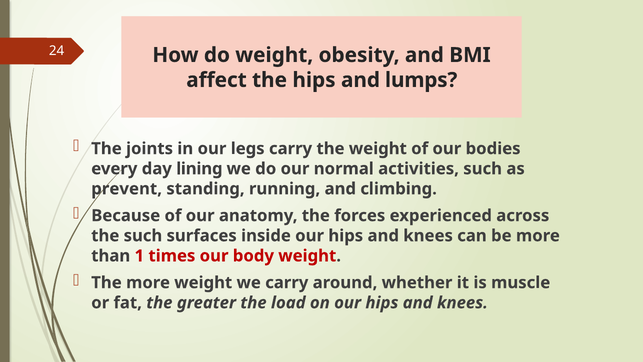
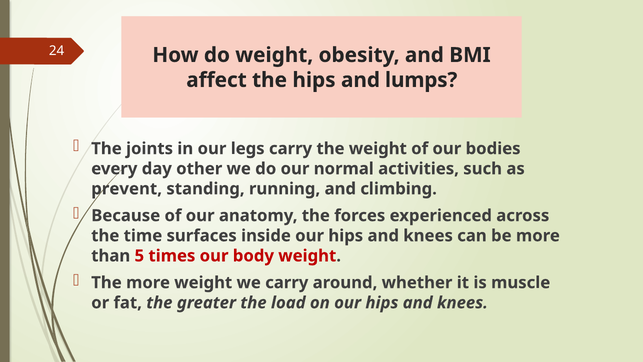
lining: lining -> other (199, 169)
the such: such -> time (143, 236)
1: 1 -> 5 (139, 256)
